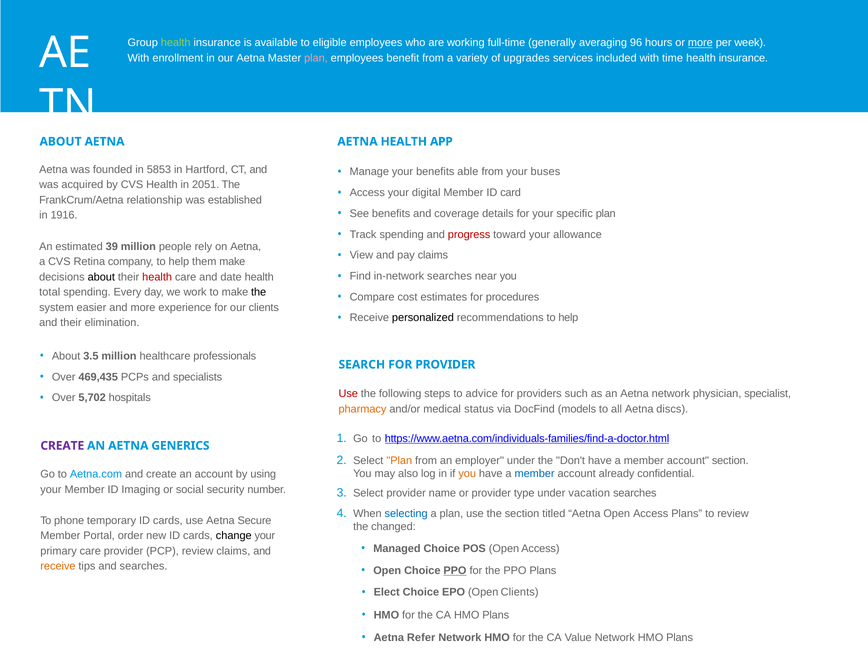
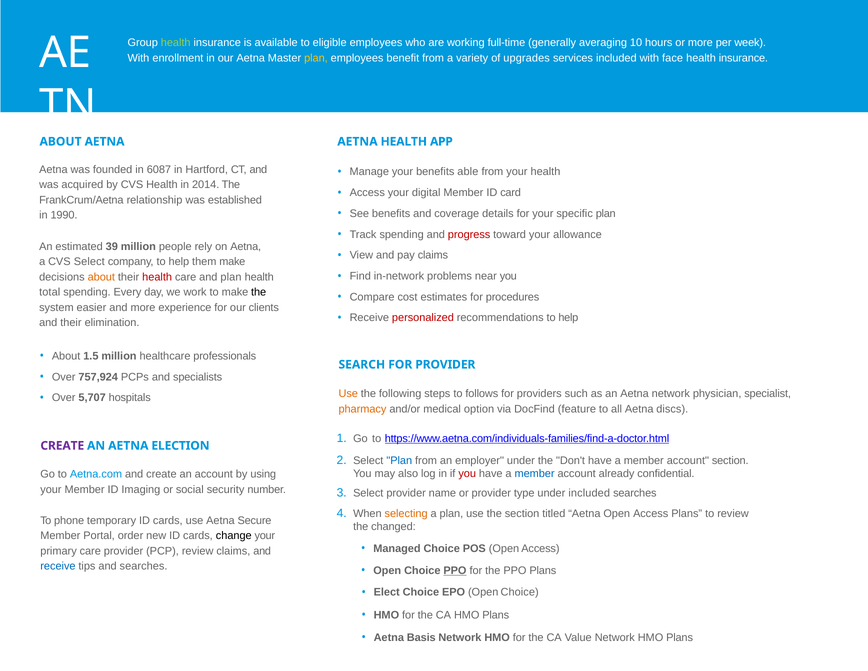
96: 96 -> 10 (636, 43)
more underline: present -> none (700, 43)
plan colour: pink -> yellow (316, 58)
time: time -> face (673, 58)
5853: 5853 -> 6087 (159, 169)
your buses: buses -> health (545, 172)
2051: 2051 -> 2014 (206, 185)
1916: 1916 -> 1990 (64, 215)
CVS Retina: Retina -> Select (89, 262)
about colour: black -> orange (101, 277)
and date: date -> plan (231, 277)
in-network searches: searches -> problems (450, 276)
personalized colour: black -> red (423, 318)
3.5: 3.5 -> 1.5 (91, 356)
469,435: 469,435 -> 757,924 (98, 377)
Use colour: red -> orange (348, 394)
advice: advice -> follows (482, 394)
5,702: 5,702 -> 5,707 (92, 398)
status: status -> option (479, 409)
models: models -> feature (577, 409)
GENERICS: GENERICS -> ELECTION (180, 446)
Plan colour: orange -> blue (399, 460)
you colour: orange -> red (467, 473)
under vacation: vacation -> included (589, 493)
selecting colour: blue -> orange (406, 513)
receive colour: orange -> blue (58, 566)
EPO Open Clients: Clients -> Choice (520, 592)
Refer: Refer -> Basis (421, 637)
